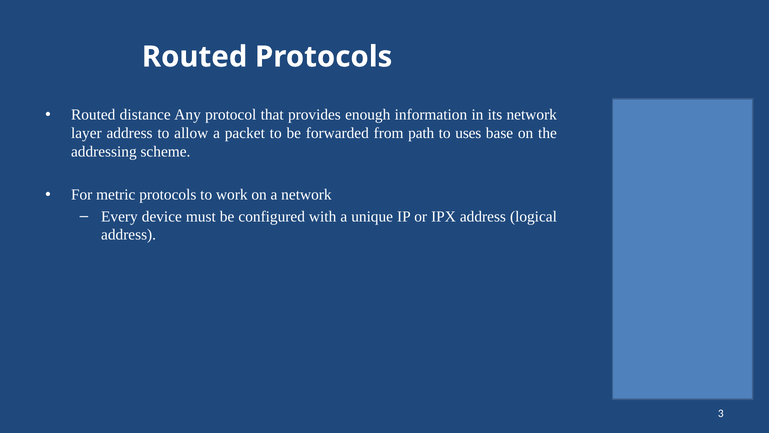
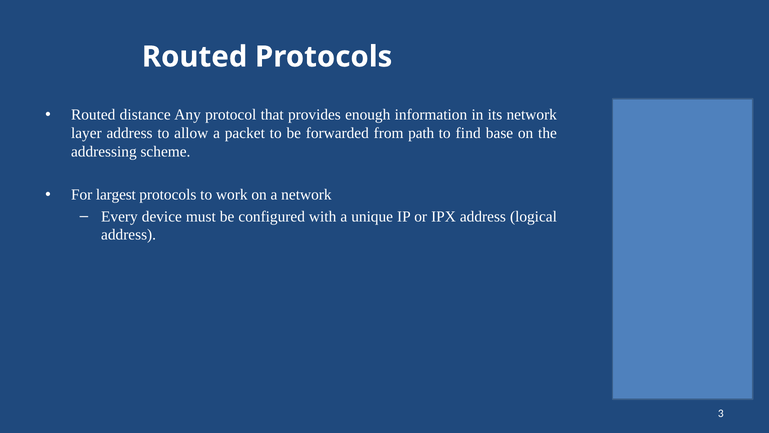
uses: uses -> find (468, 133)
metric: metric -> largest (116, 195)
